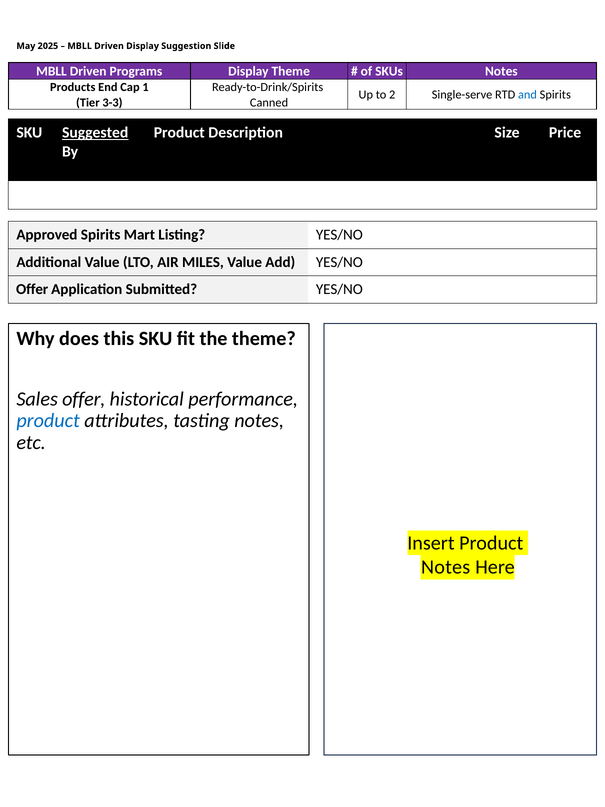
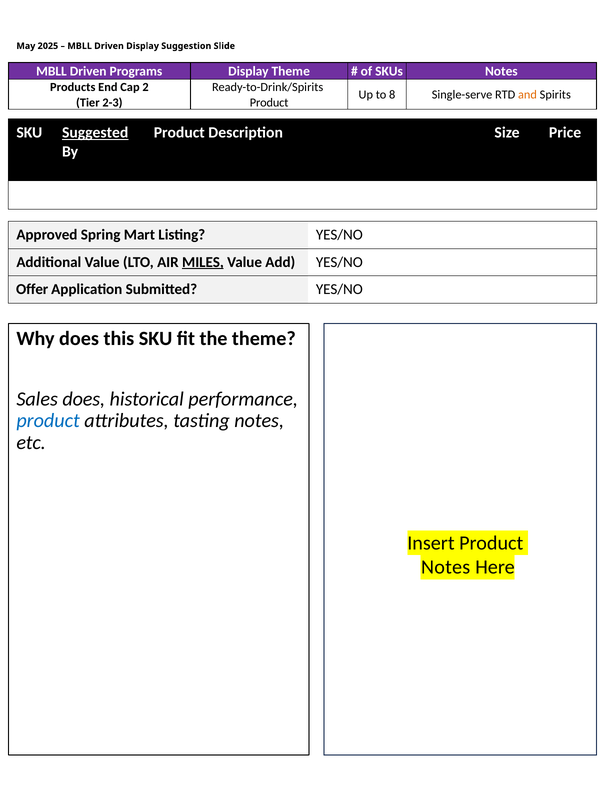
1: 1 -> 2 (146, 87)
2: 2 -> 8 (392, 95)
and colour: blue -> orange (528, 95)
3-3: 3-3 -> 2-3 (112, 103)
Canned: Canned -> Product (269, 103)
Approved Spirits: Spirits -> Spring (101, 235)
MILES underline: none -> present (203, 262)
Sales offer: offer -> does (84, 399)
